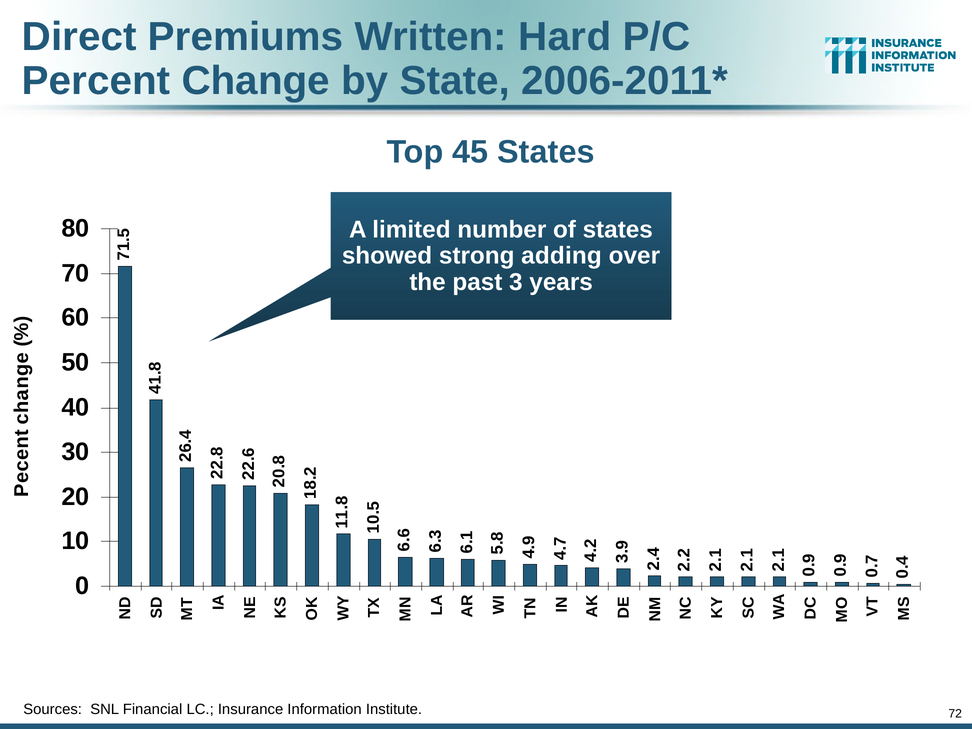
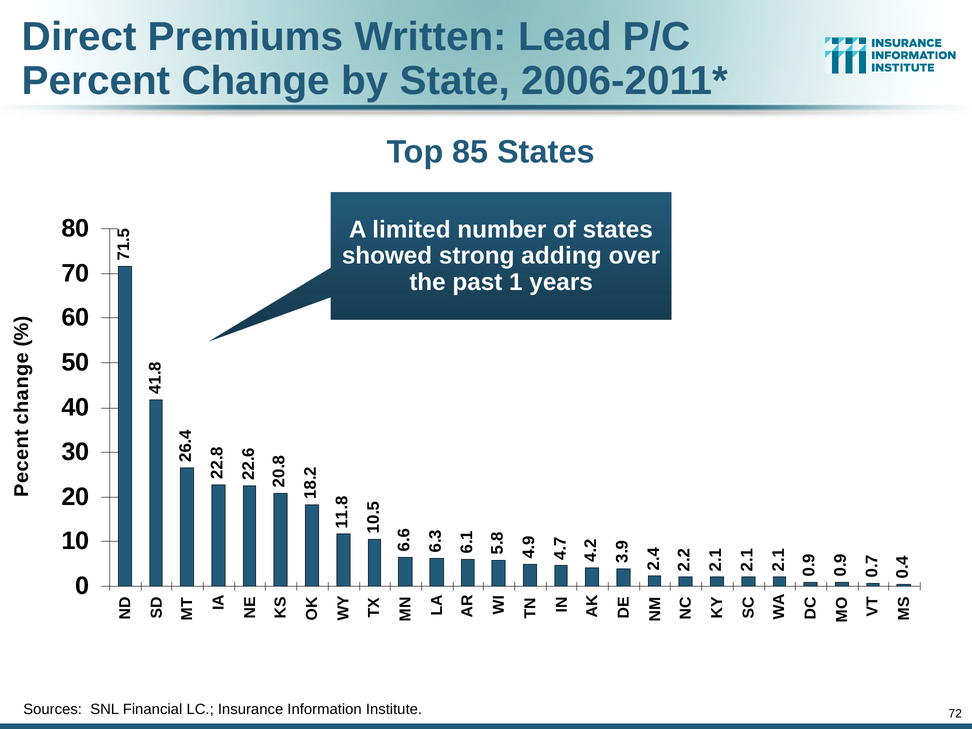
Hard: Hard -> Lead (565, 37)
45: 45 -> 85 (470, 152)
past 3: 3 -> 1 (516, 282)
